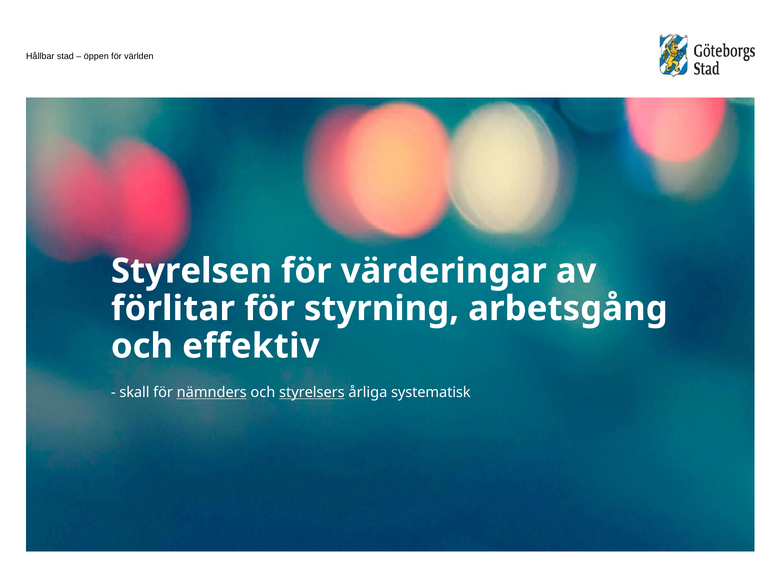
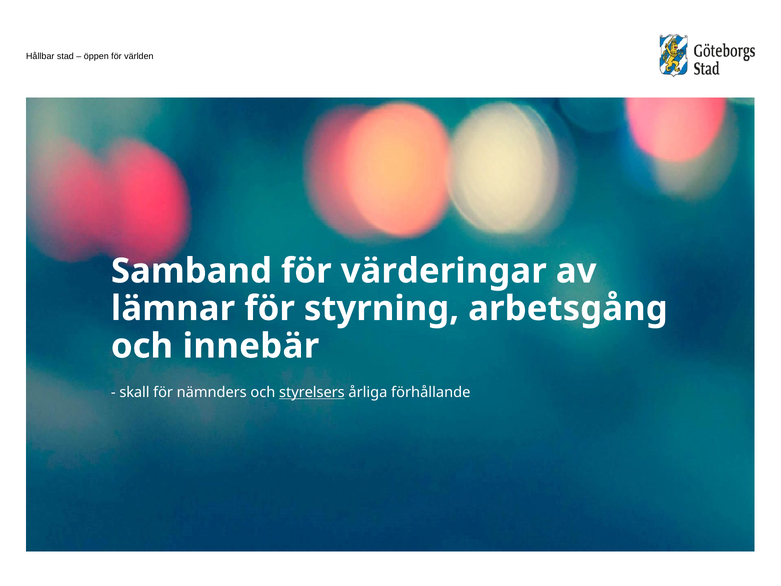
Styrelsen: Styrelsen -> Samband (191, 271)
förlitar: förlitar -> lämnar (173, 308)
effektiv: effektiv -> innebär (251, 346)
nämnders underline: present -> none (212, 392)
systematisk: systematisk -> förhållande (431, 392)
